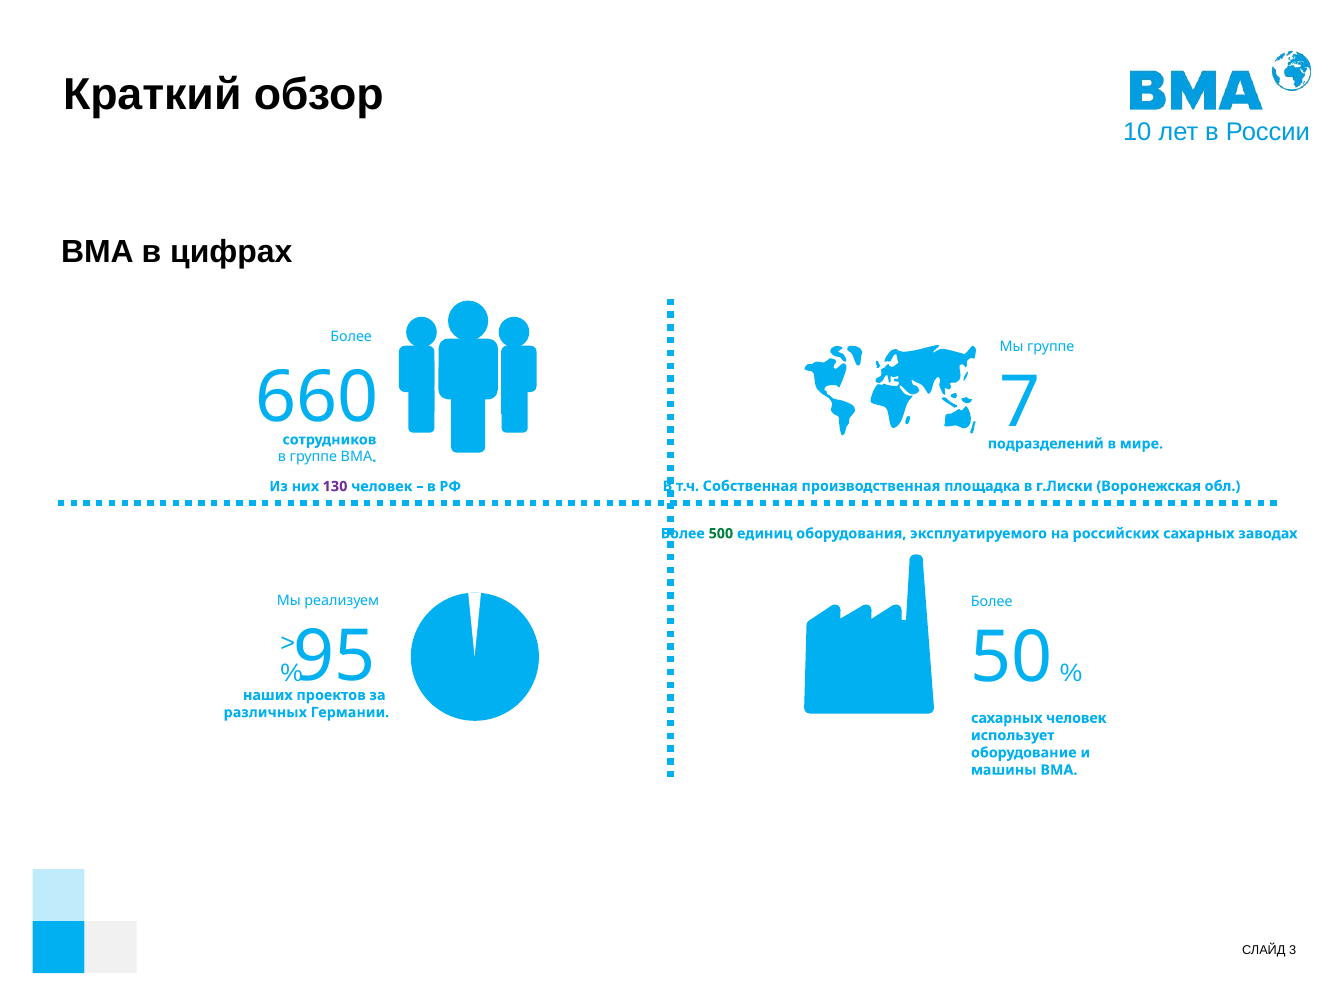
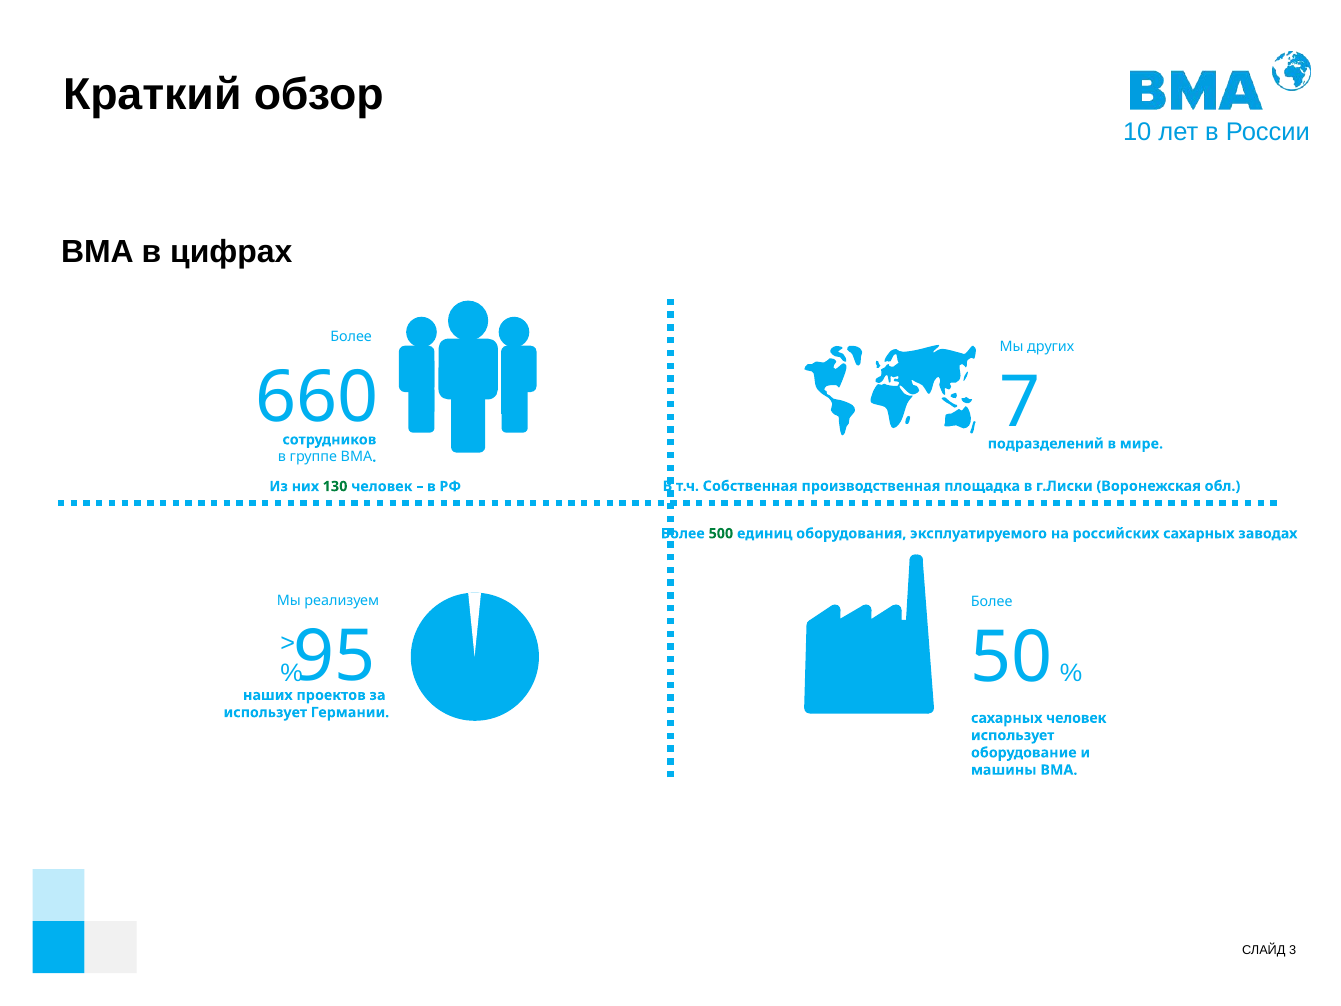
Мы группе: группе -> других (1051, 347)
130 colour: purple -> green (335, 486)
различных: различных -> использует (265, 713)
